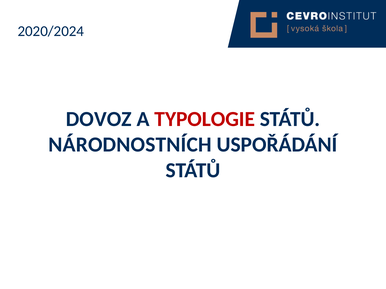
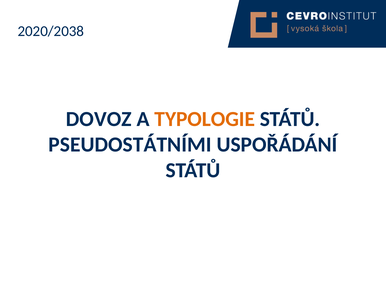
2020/2024: 2020/2024 -> 2020/2038 (51, 31)
TYPOLOGIE colour: red -> orange (205, 119)
NÁRODNOSTNÍCH: NÁRODNOSTNÍCH -> PSEUDOSTÁTNÍMI (130, 145)
